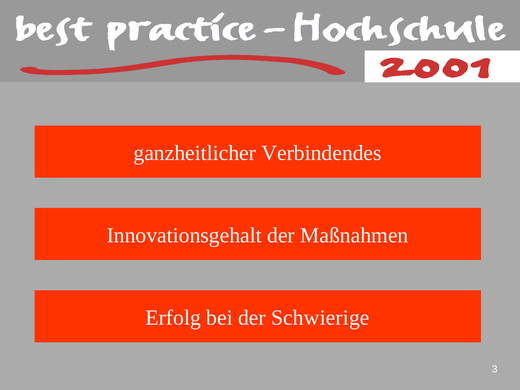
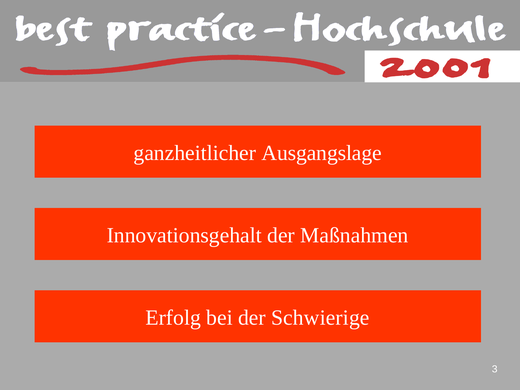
Verbindendes: Verbindendes -> Ausgangslage (322, 153)
